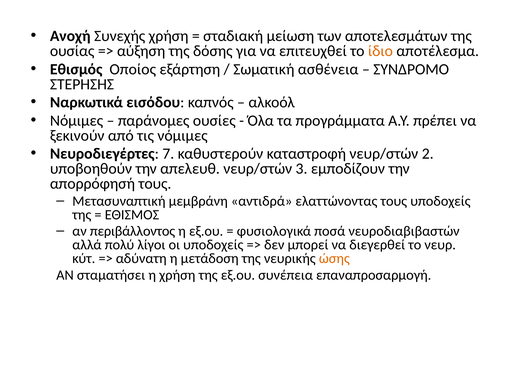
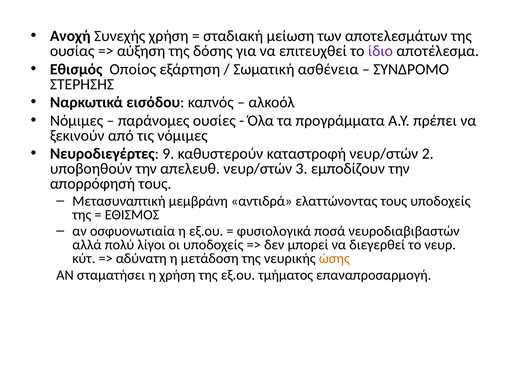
ίδιο colour: orange -> purple (380, 51)
7: 7 -> 9 (168, 154)
περιβάλλοντος: περιβάλλοντος -> οσφυονωτιαία (132, 231)
συνέπεια: συνέπεια -> τμήματος (286, 275)
